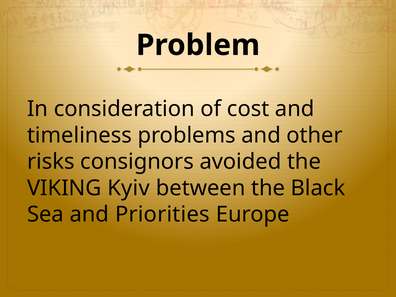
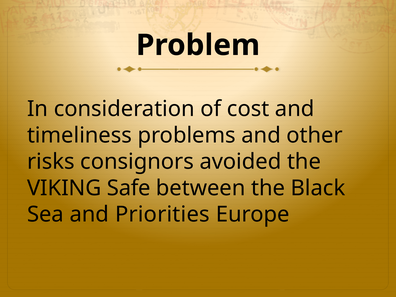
Kyiv: Kyiv -> Safe (129, 188)
